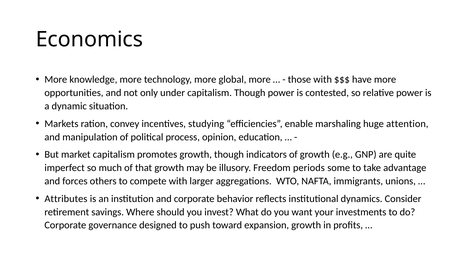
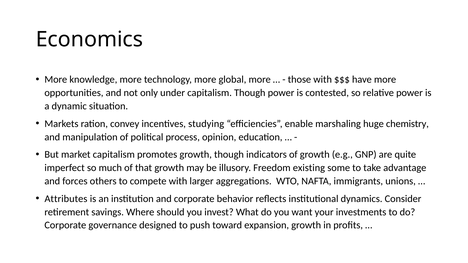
attention: attention -> chemistry (407, 124)
periods: periods -> existing (309, 168)
